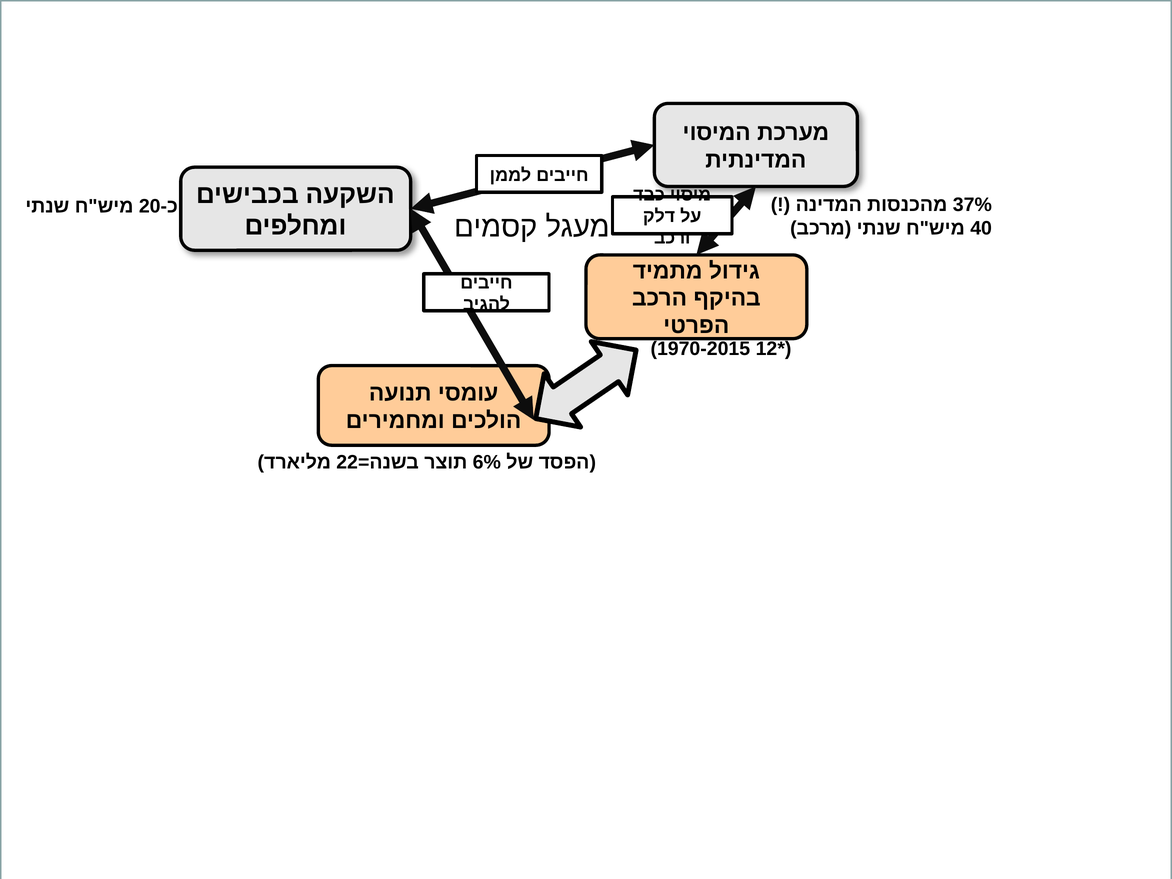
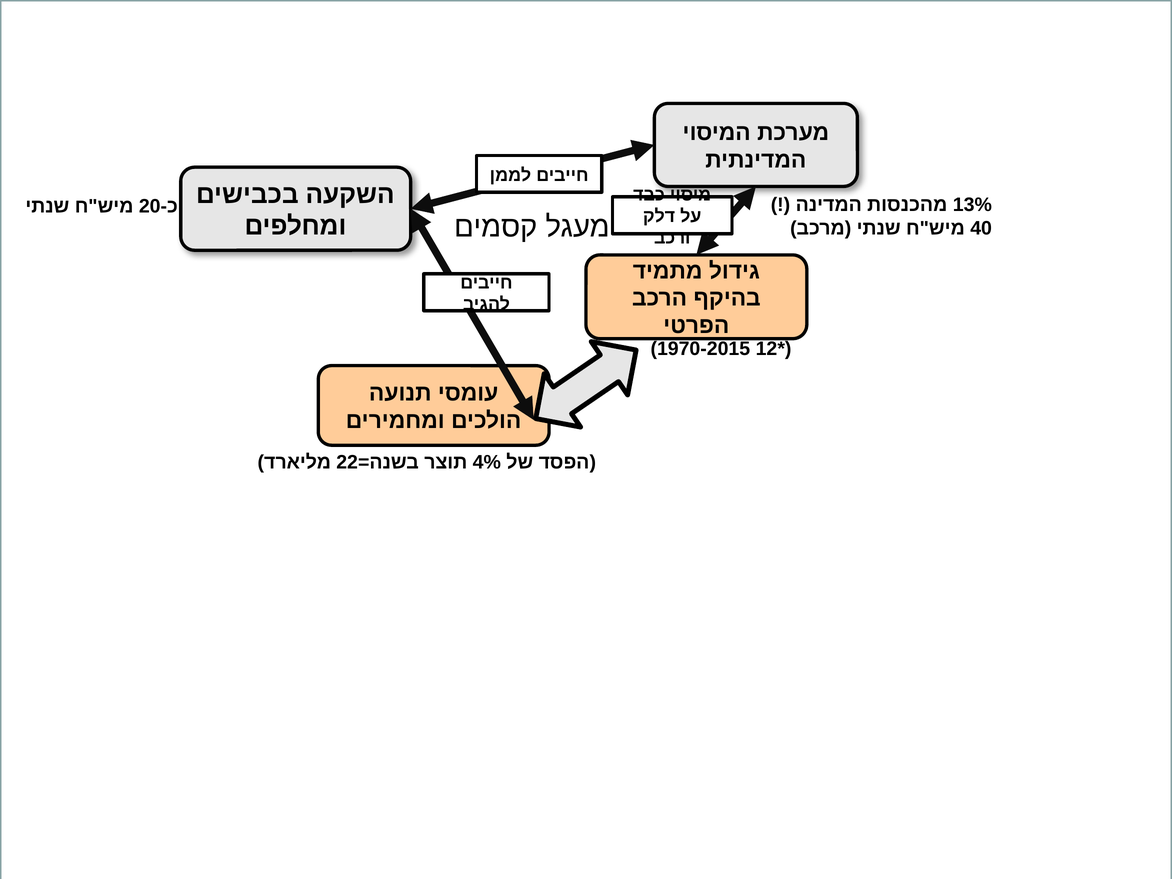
37%: 37% -> 13% (972, 205)
6%: 6% -> 4% (487, 463)
